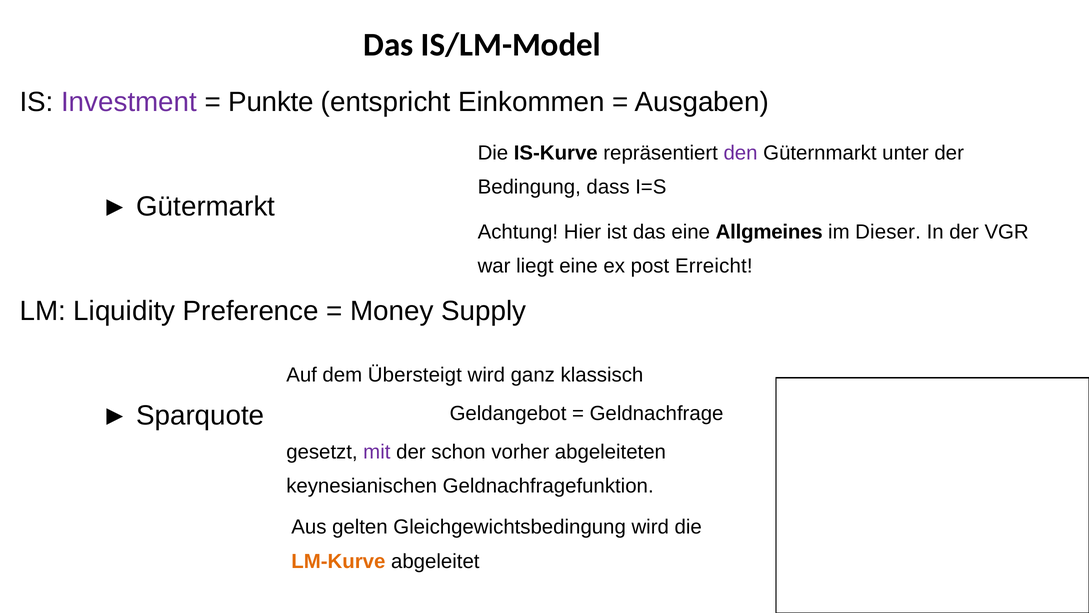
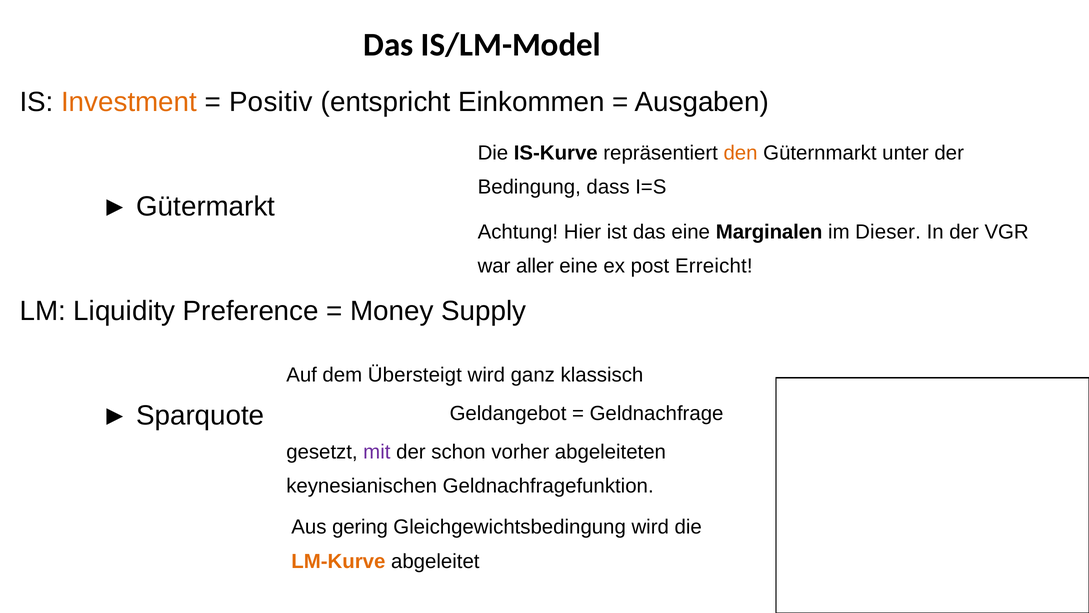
Investment colour: purple -> orange (129, 102)
Punkte: Punkte -> Positiv (271, 102)
den colour: purple -> orange (741, 153)
Allgmeines: Allgmeines -> Marginalen (769, 232)
liegt: liegt -> aller (535, 266)
gelten: gelten -> gering (360, 527)
